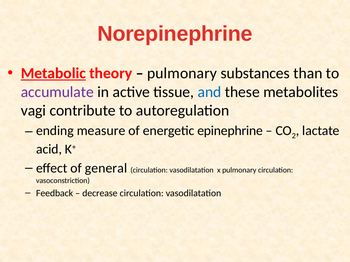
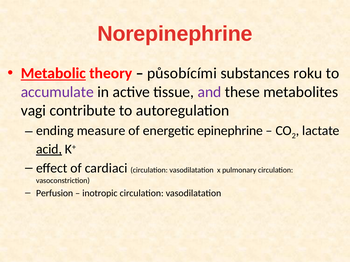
pulmonary: pulmonary -> působícími (182, 73)
than: than -> roku (308, 73)
and colour: blue -> purple (209, 92)
acid underline: none -> present (49, 149)
general: general -> cardiaci (106, 168)
Feedback: Feedback -> Perfusion (55, 193)
decrease: decrease -> inotropic (100, 193)
